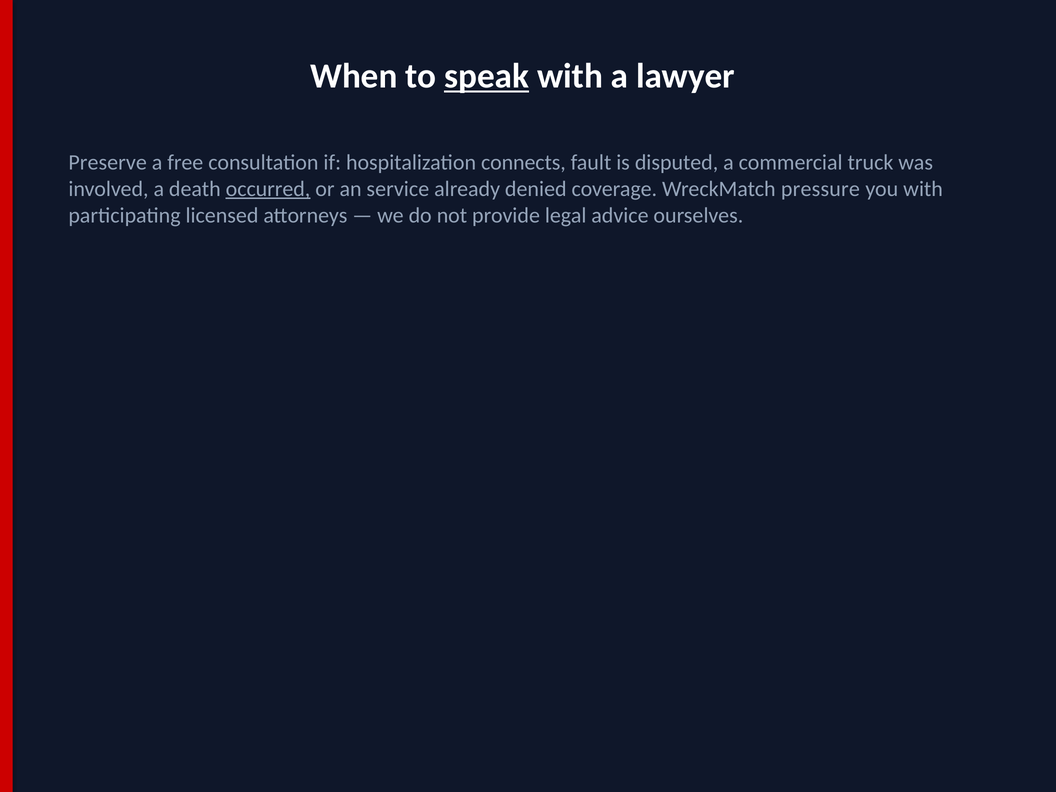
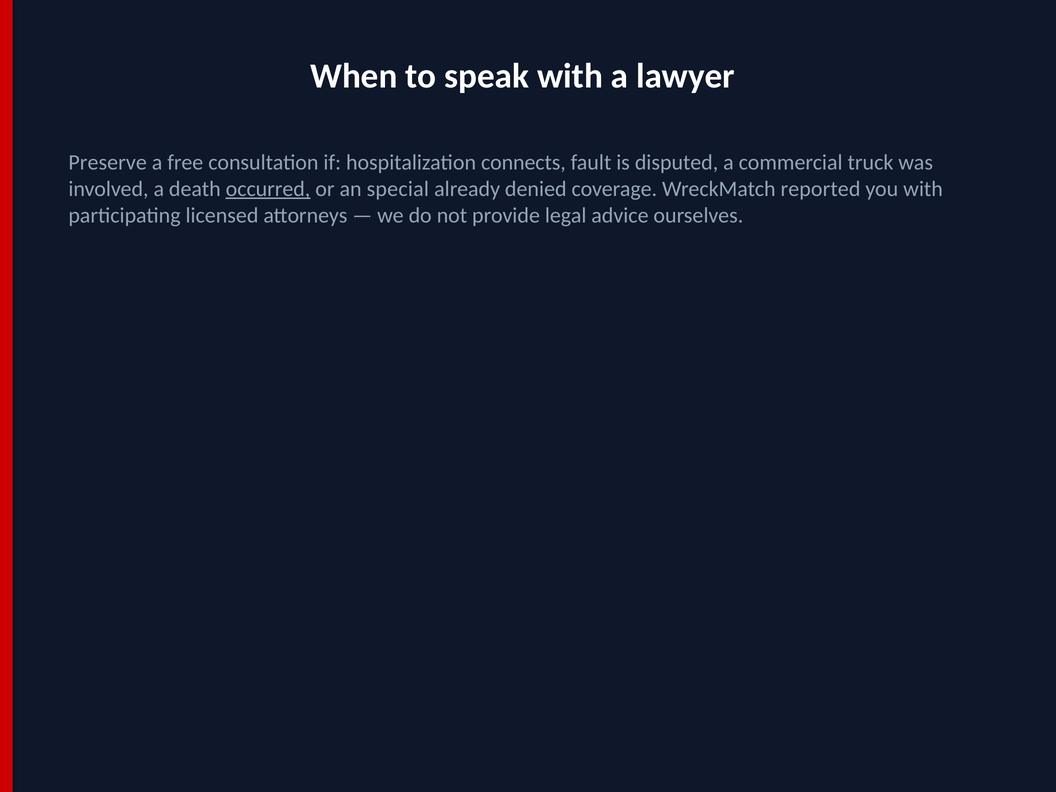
speak underline: present -> none (487, 76)
service: service -> special (398, 189)
pressure: pressure -> reported (820, 189)
